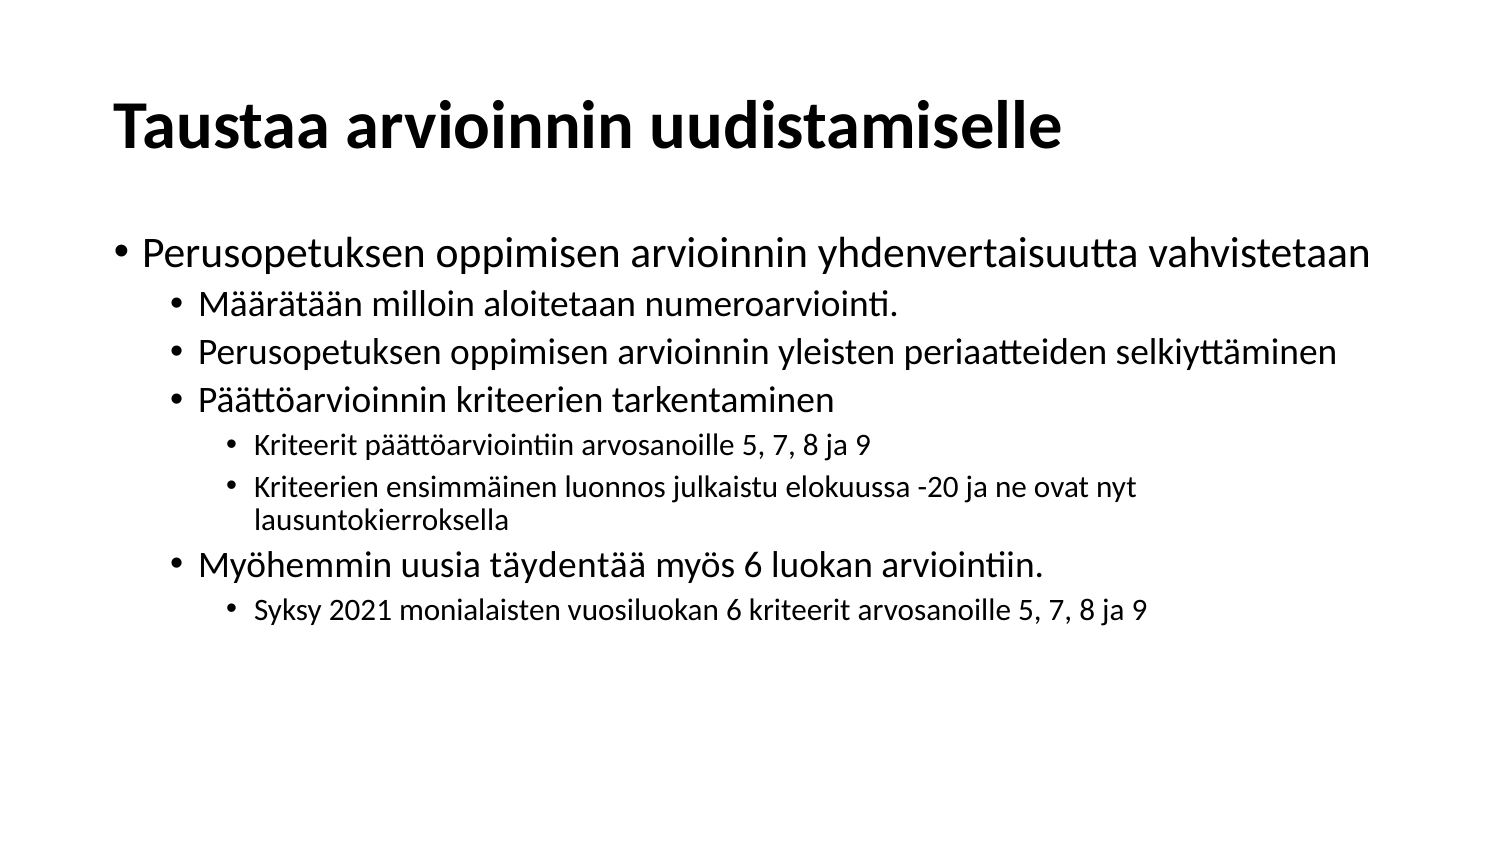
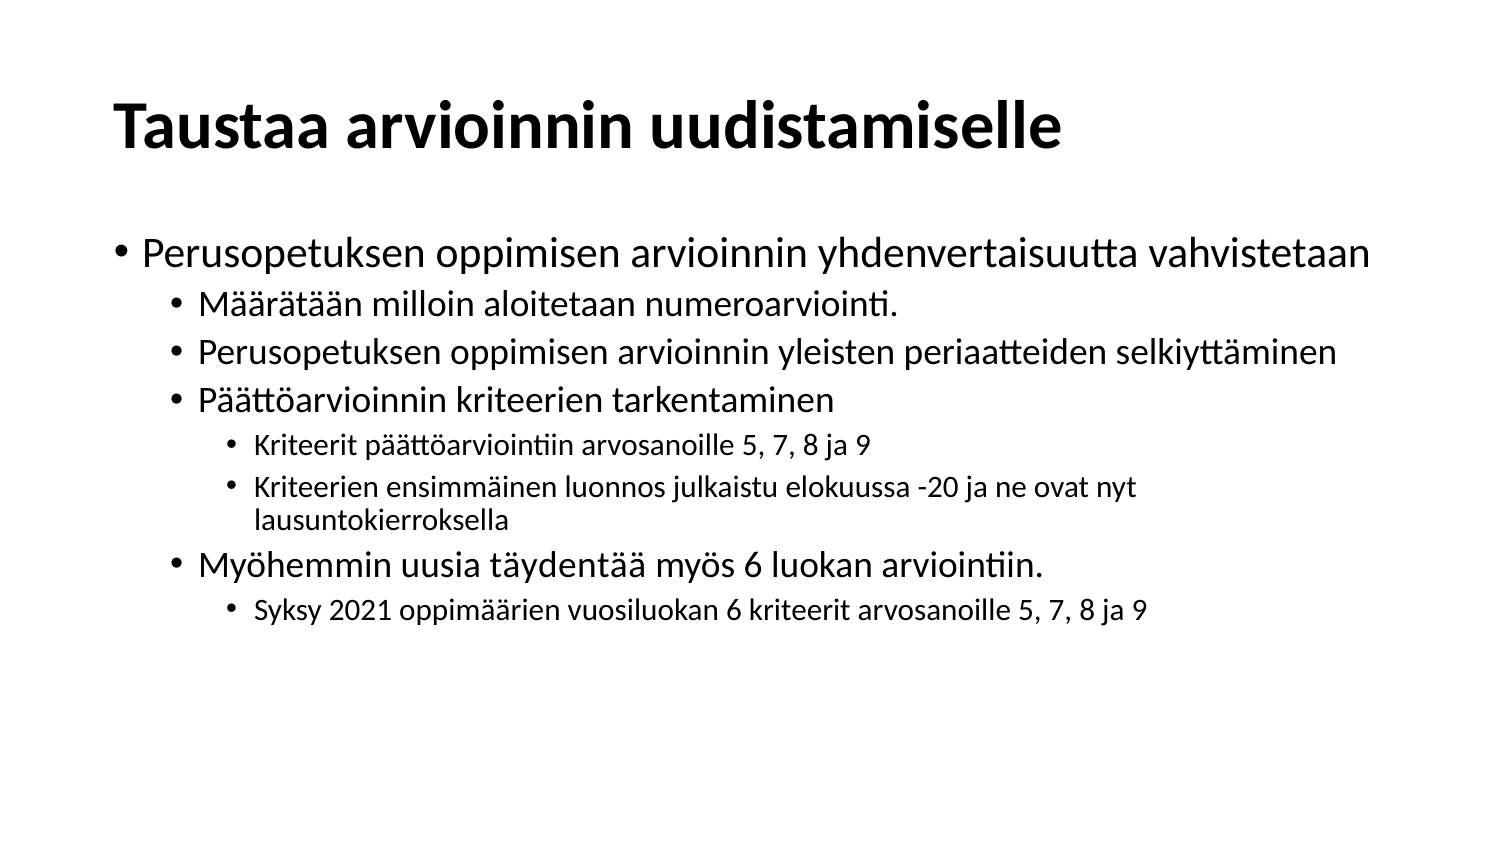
monialaisten: monialaisten -> oppimäärien (480, 610)
